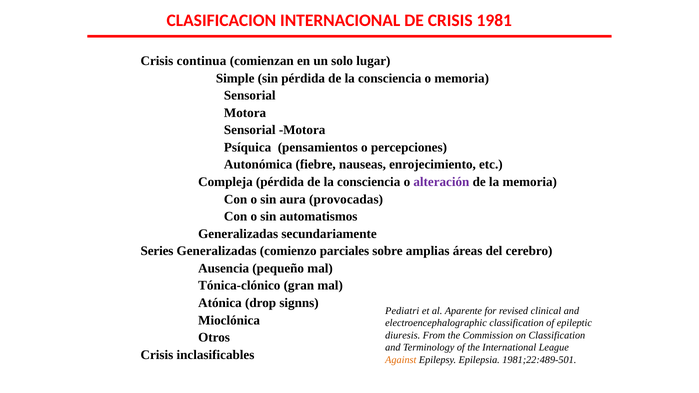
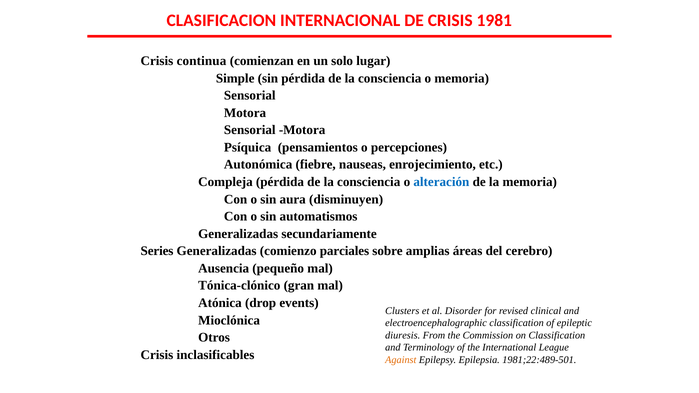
alteración colour: purple -> blue (441, 182)
provocadas: provocadas -> disminuyen (346, 199)
signns: signns -> events (299, 303)
Pediatri: Pediatri -> Clusters (402, 311)
Aparente: Aparente -> Disorder (463, 311)
